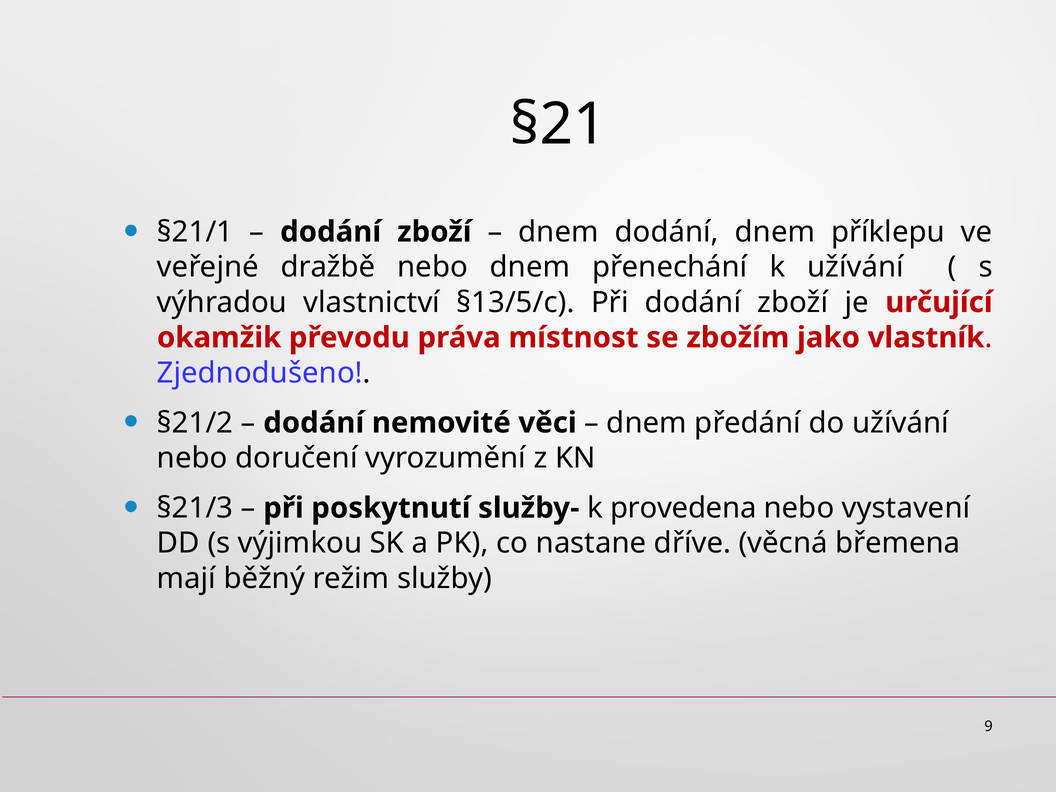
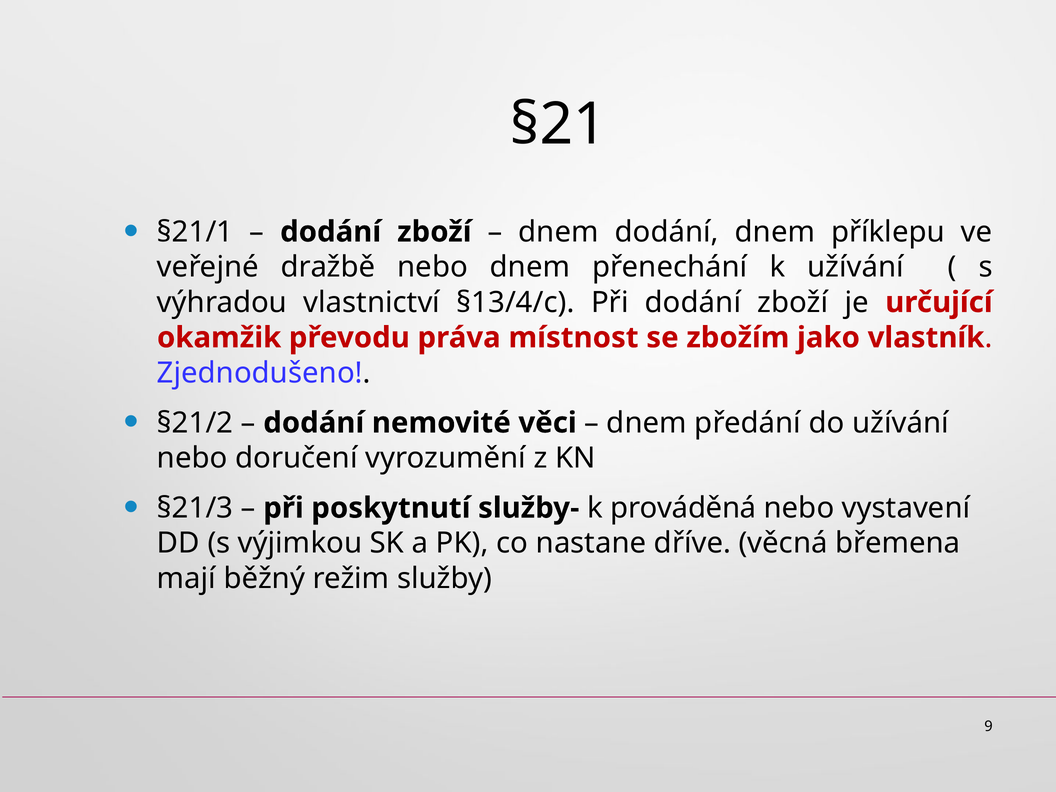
§13/5/c: §13/5/c -> §13/4/c (515, 302)
provedena: provedena -> prováděná (683, 508)
